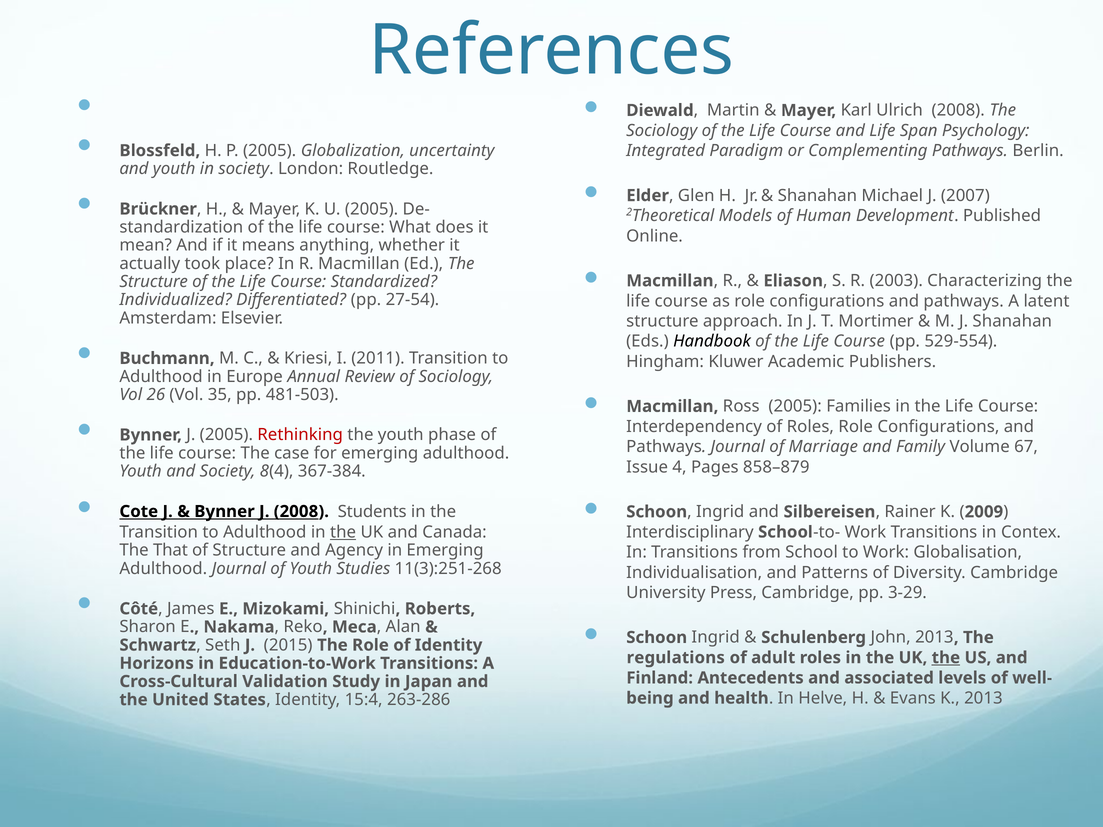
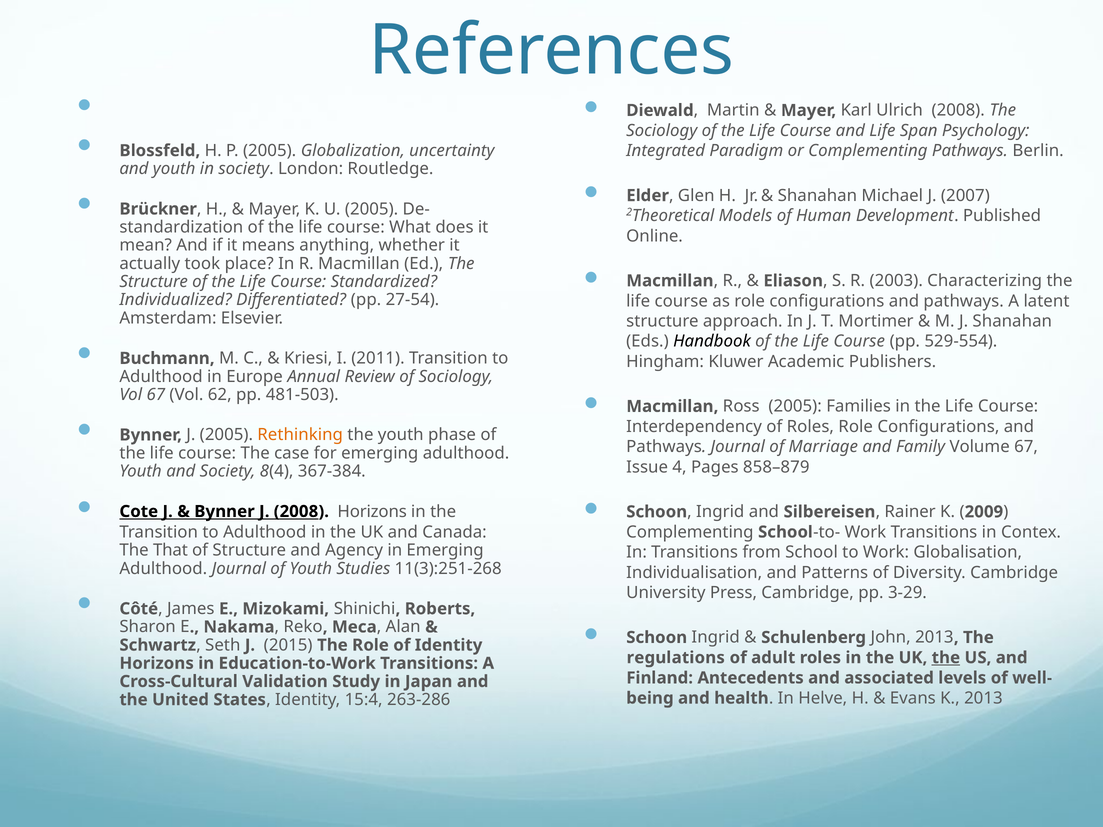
Vol 26: 26 -> 67 (156, 395)
35: 35 -> 62 (220, 395)
Rethinking colour: red -> orange (300, 435)
2008 Students: Students -> Horizons (372, 512)
the underline: present -> none (343, 532)
Interdisciplinary: Interdisciplinary -> Complementing (690, 532)
